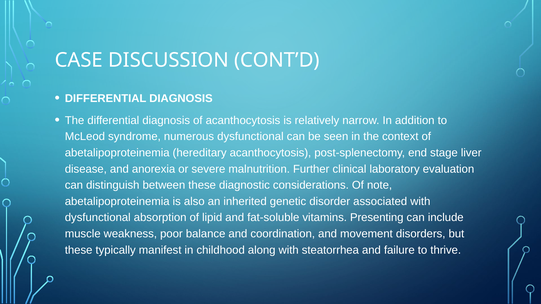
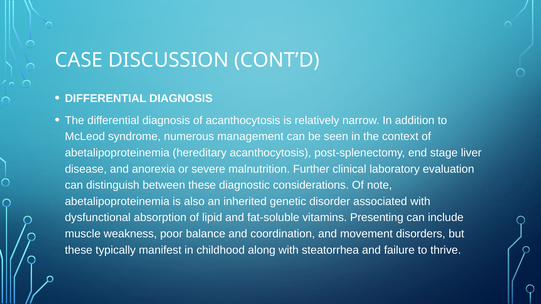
numerous dysfunctional: dysfunctional -> management (250, 137)
